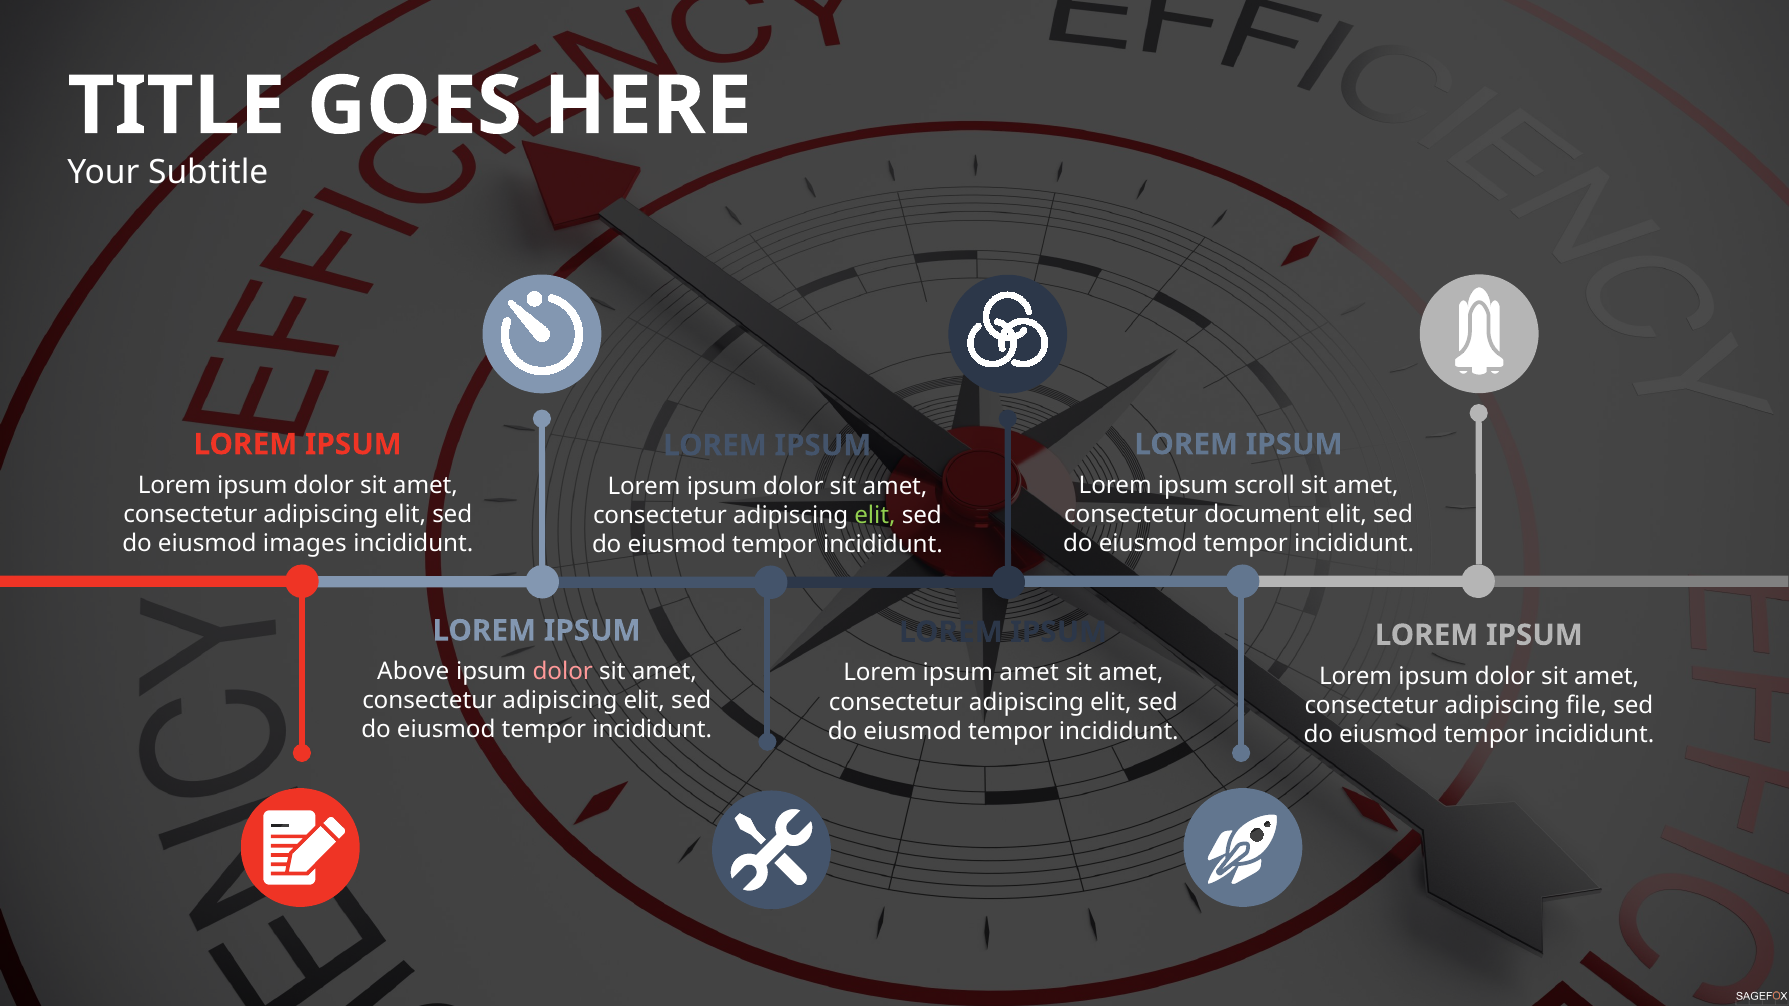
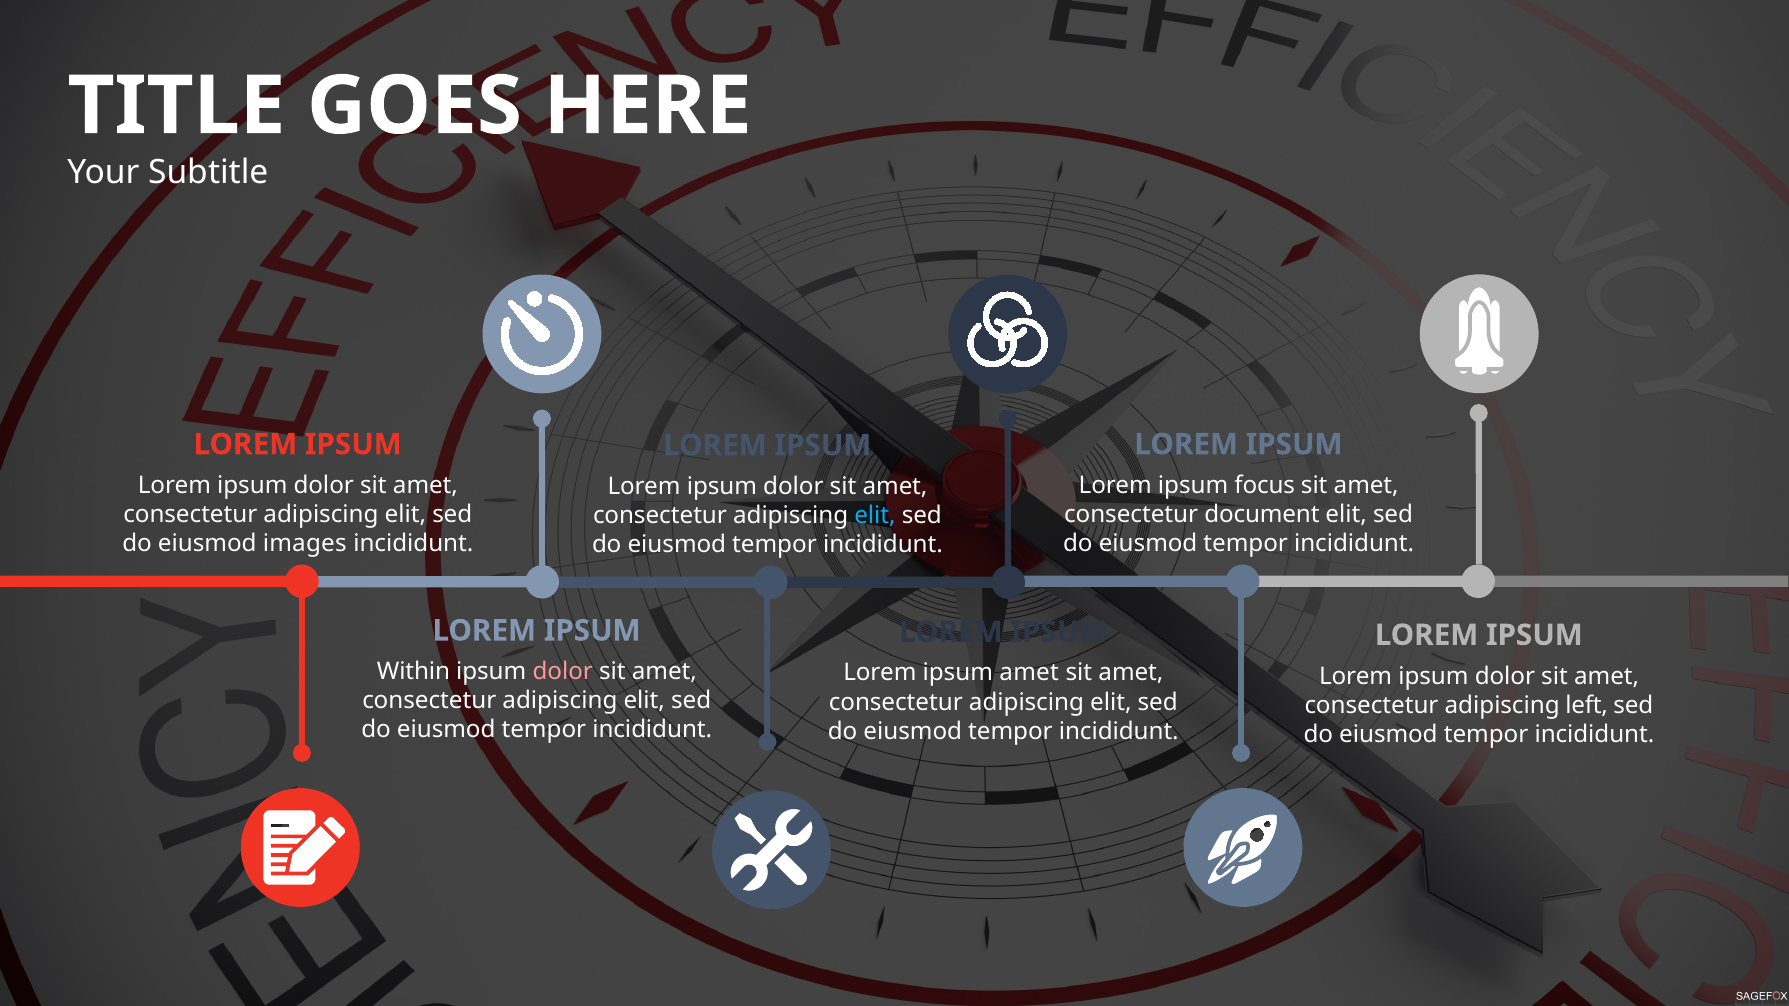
scroll: scroll -> focus (1265, 486)
elit colour: light green -> light blue (875, 516)
Above: Above -> Within (413, 672)
file: file -> left (1587, 705)
